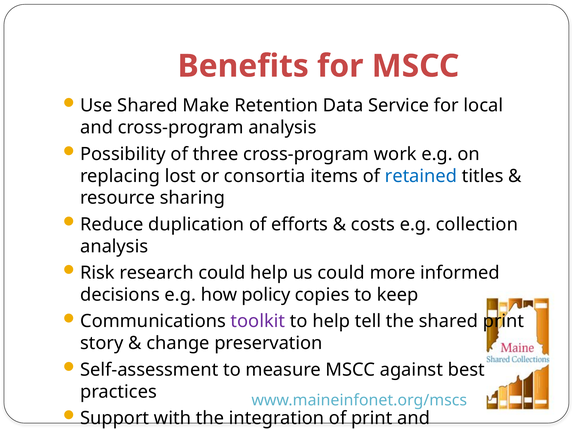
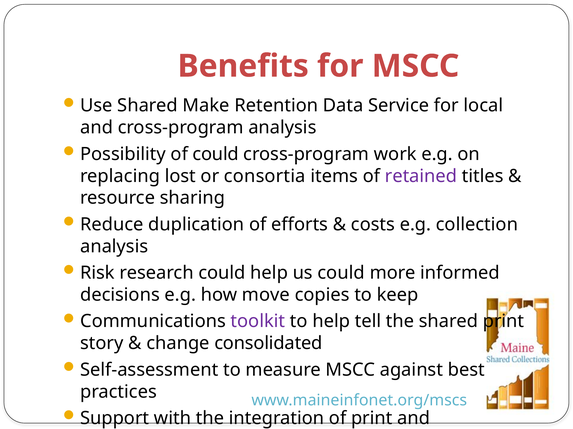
of three: three -> could (216, 154)
retained colour: blue -> purple (421, 176)
policy: policy -> move (266, 295)
preservation: preservation -> consolidated (268, 344)
